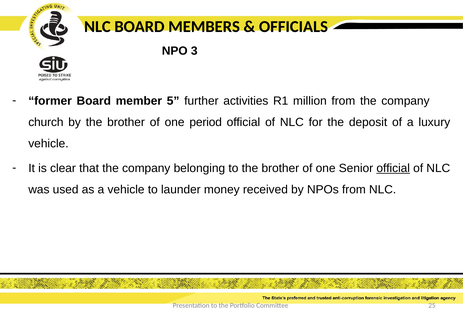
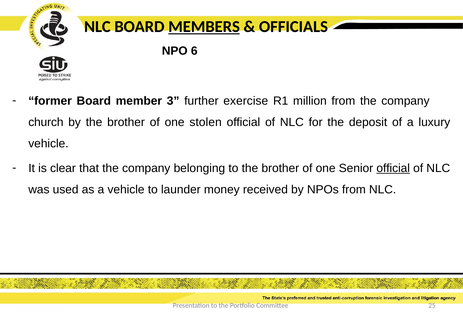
MEMBERS underline: none -> present (204, 27)
3: 3 -> 6 (194, 51)
5: 5 -> 3 (173, 101)
activities: activities -> exercise (246, 101)
period: period -> stolen (206, 122)
